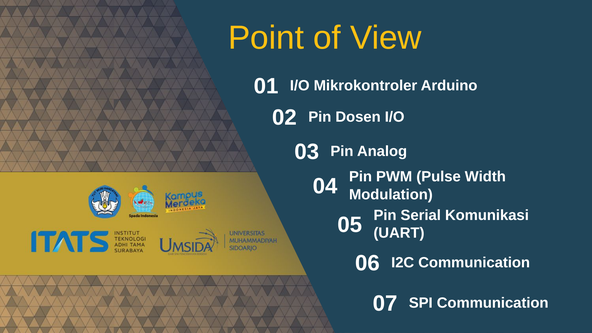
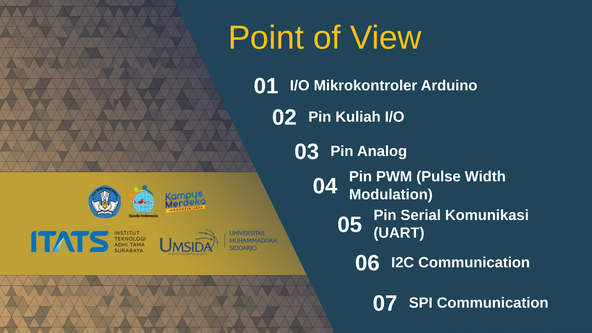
Dosen: Dosen -> Kuliah (358, 117)
